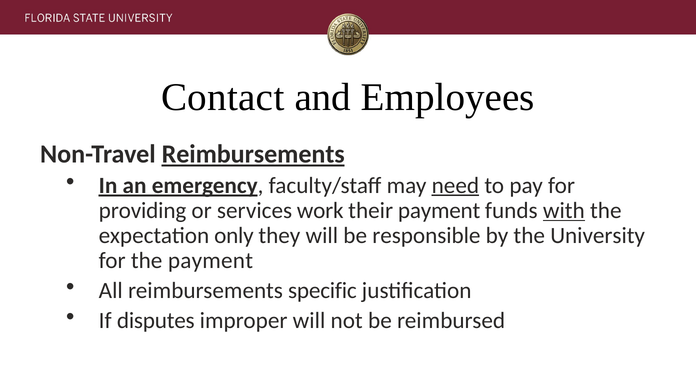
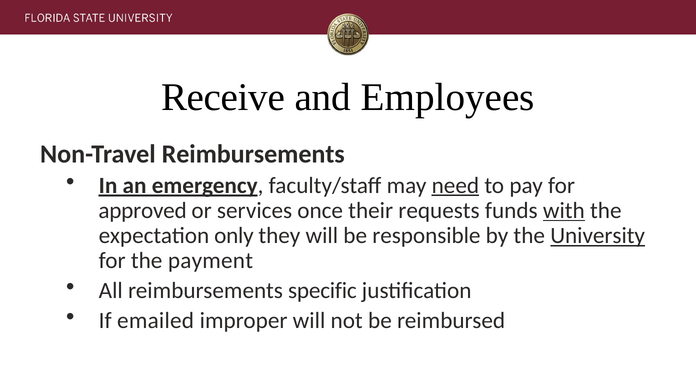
Contact: Contact -> Receive (223, 97)
Reimbursements underline: present -> none (253, 154)
providing: providing -> approved (143, 210)
work: work -> once (320, 210)
their payment: payment -> requests (439, 210)
University underline: none -> present (598, 235)
disputes: disputes -> emailed (156, 320)
